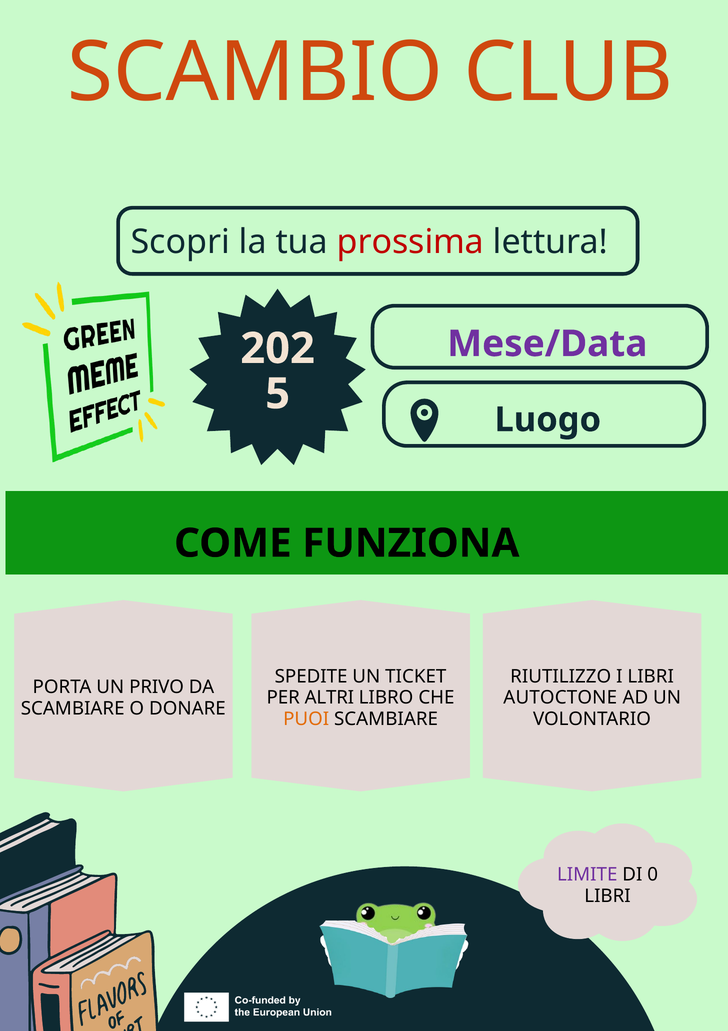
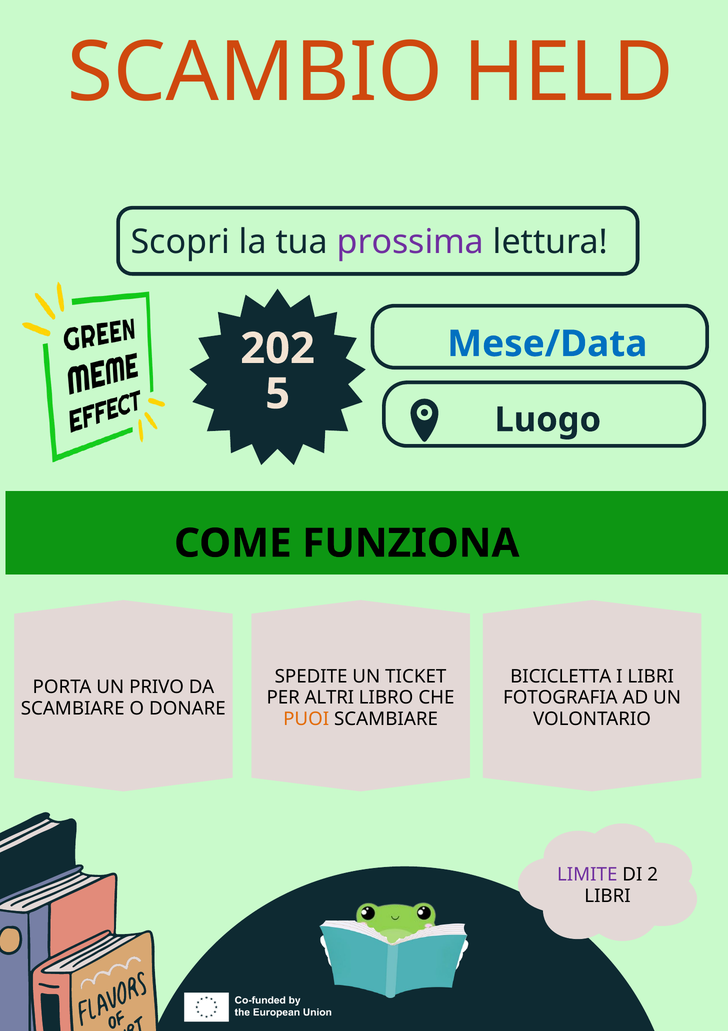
CLUB: CLUB -> HELD (568, 73)
prossima colour: red -> purple (410, 242)
Mese/Data colour: purple -> blue (547, 344)
RIUTILIZZO: RIUTILIZZO -> BICICLETTA (561, 676)
AUTOCTONE: AUTOCTONE -> FOTOGRAFIA (560, 697)
0: 0 -> 2 (653, 874)
